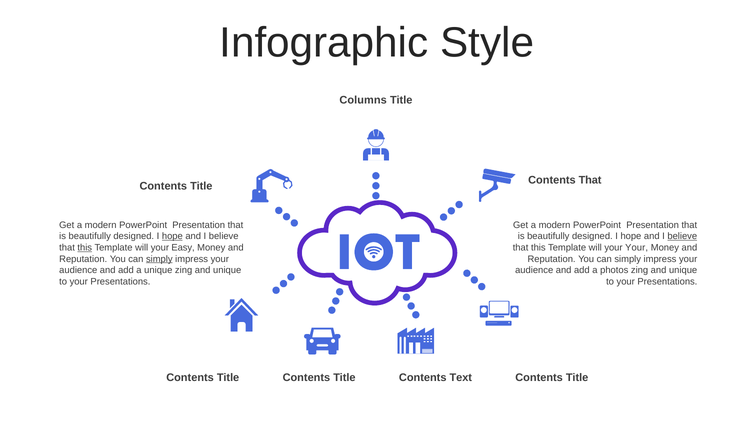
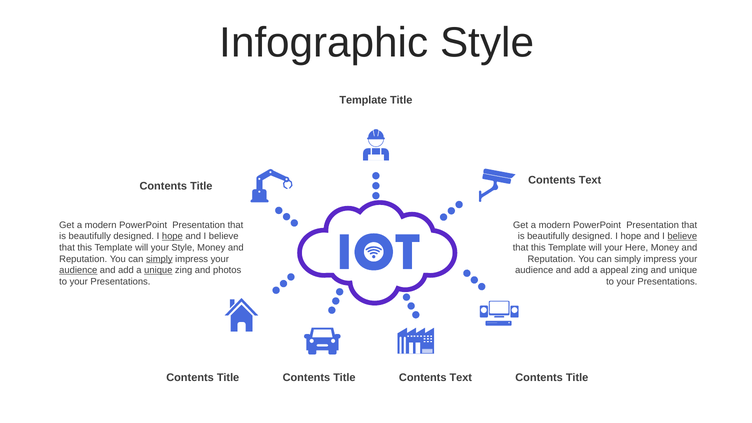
Columns: Columns -> Template (363, 100)
That: That -> Text (590, 180)
this underline: present -> none (85, 248)
your Easy: Easy -> Style (183, 248)
your Your: Your -> Here (637, 248)
audience underline: none -> present (78, 270)
unique underline: none -> present (158, 270)
unique: unique -> photos (227, 270)
photos: photos -> appeal (614, 270)
